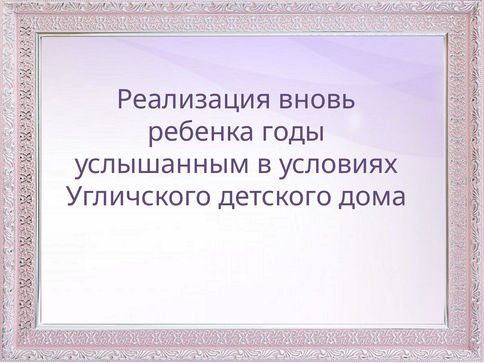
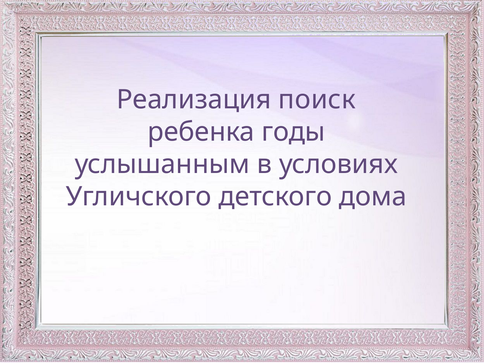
вновь: вновь -> поиск (317, 100)
